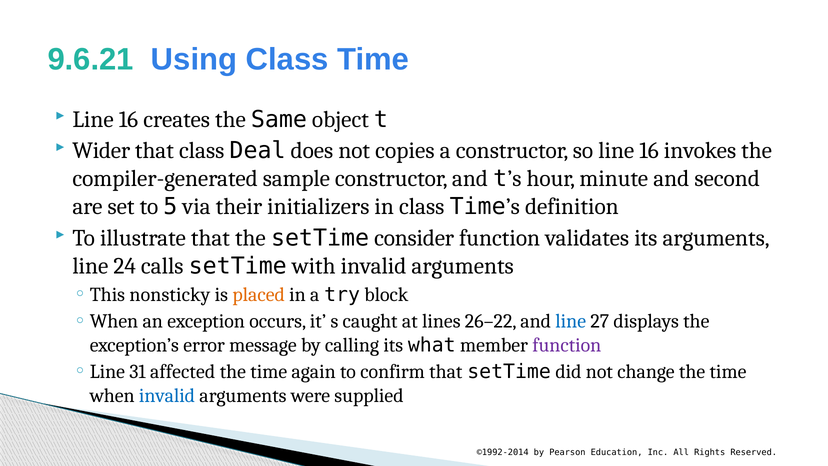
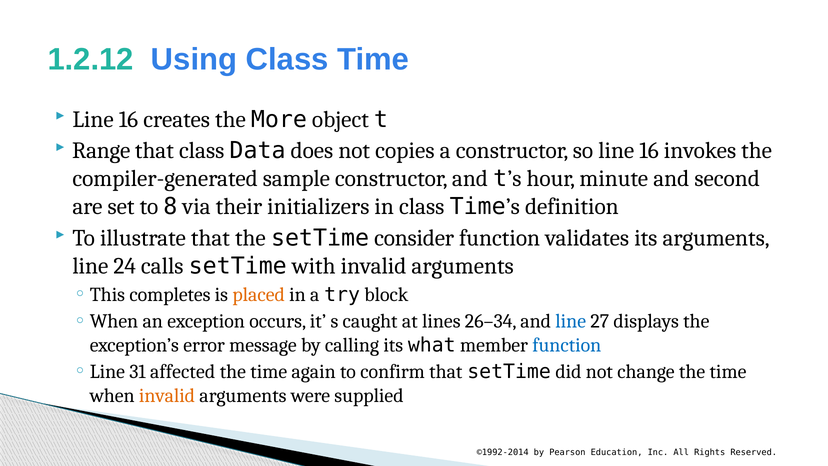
9.6.21: 9.6.21 -> 1.2.12 (91, 60)
Same: Same -> More (279, 119)
Wider: Wider -> Range (101, 151)
Deal: Deal -> Data (258, 151)
5: 5 -> 8 (170, 207)
nonsticky: nonsticky -> completes (170, 294)
26–22: 26–22 -> 26–34 (491, 321)
function colour: purple -> blue (567, 345)
invalid colour: blue -> orange (167, 395)
